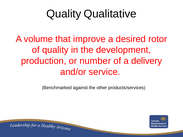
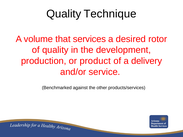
Qualitative: Qualitative -> Technique (110, 14)
improve: improve -> services (89, 39)
number: number -> product (95, 61)
